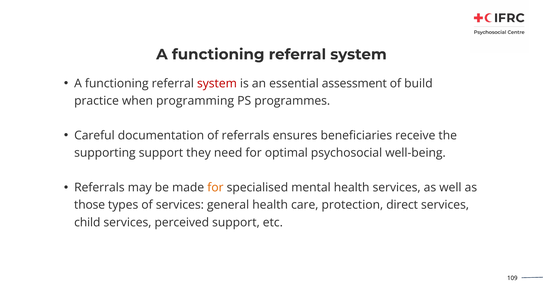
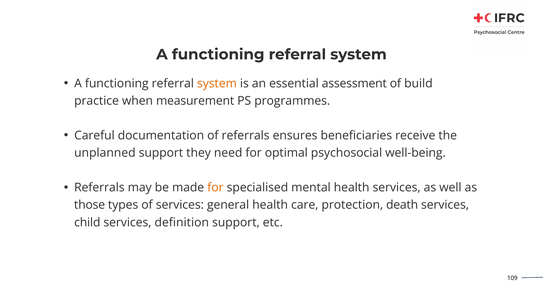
system colour: red -> orange (217, 84)
programming: programming -> measurement (195, 101)
supporting: supporting -> unplanned (105, 153)
direct: direct -> death (402, 205)
perceived: perceived -> definition (182, 223)
